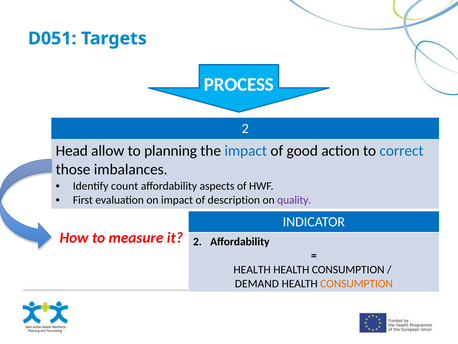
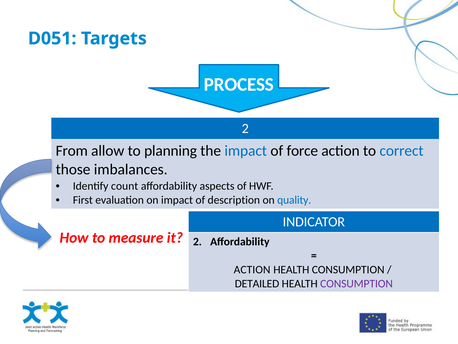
Head: Head -> From (72, 151)
good: good -> force (302, 151)
quality colour: purple -> blue (294, 200)
HEALTH: HEALTH -> ACTION (252, 269)
DEMAND: DEMAND -> DETAILED (257, 283)
CONSUMPTION colour: orange -> purple (357, 283)
